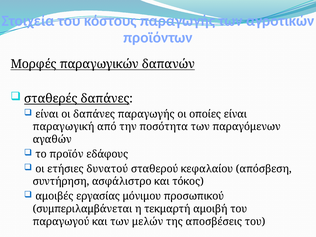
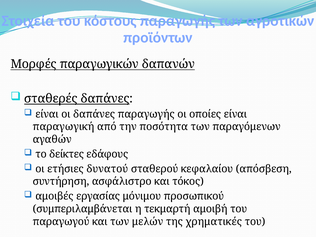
προϊόν: προϊόν -> δείκτες (67, 154)
αποσβέσεις: αποσβέσεις -> χρηματικές (214, 222)
